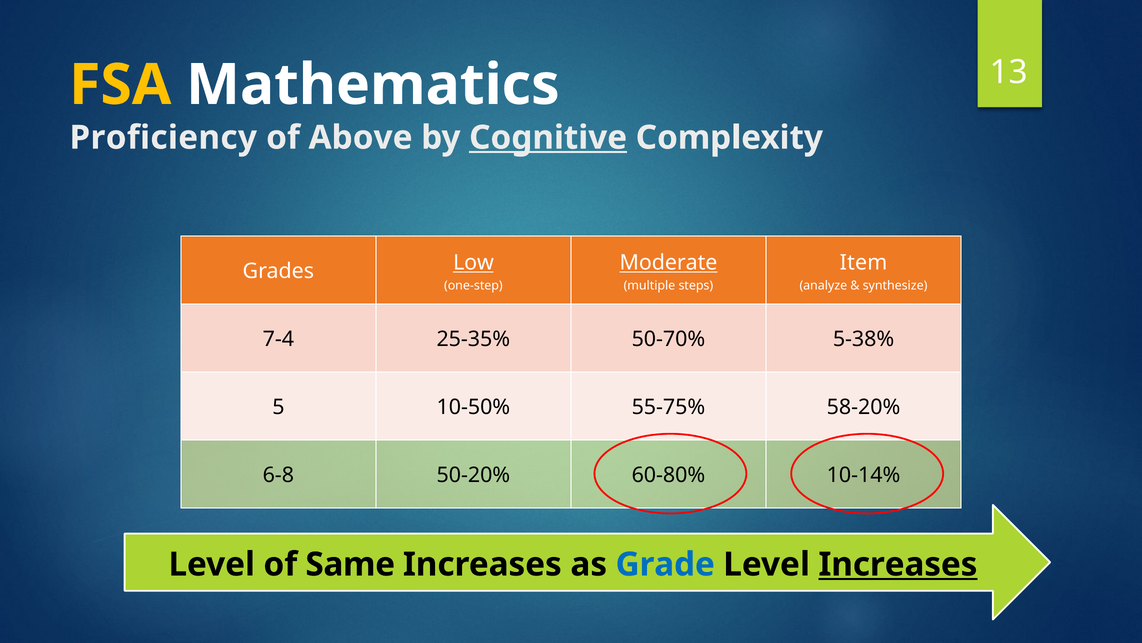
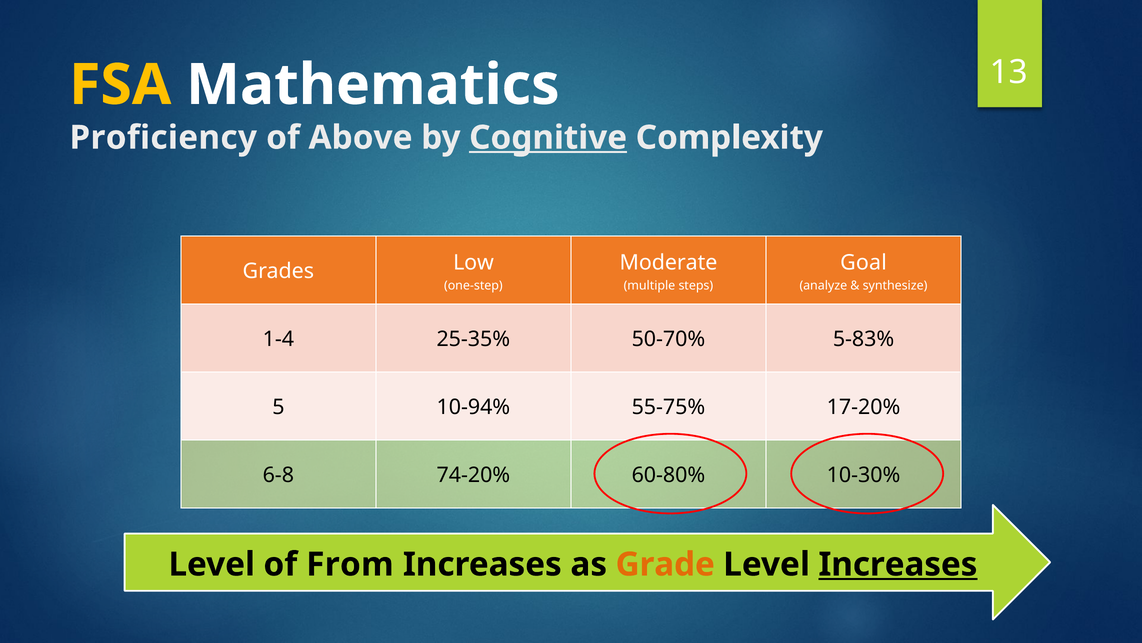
Moderate underline: present -> none (669, 263)
Item: Item -> Goal (864, 263)
Low underline: present -> none (474, 263)
7-4: 7-4 -> 1-4 (278, 339)
5-38%: 5-38% -> 5-83% (864, 339)
10-50%: 10-50% -> 10-94% (473, 407)
58-20%: 58-20% -> 17-20% (864, 407)
50-20%: 50-20% -> 74-20% (473, 475)
10-14%: 10-14% -> 10-30% (864, 475)
Same: Same -> From (350, 564)
Grade colour: blue -> orange (665, 564)
